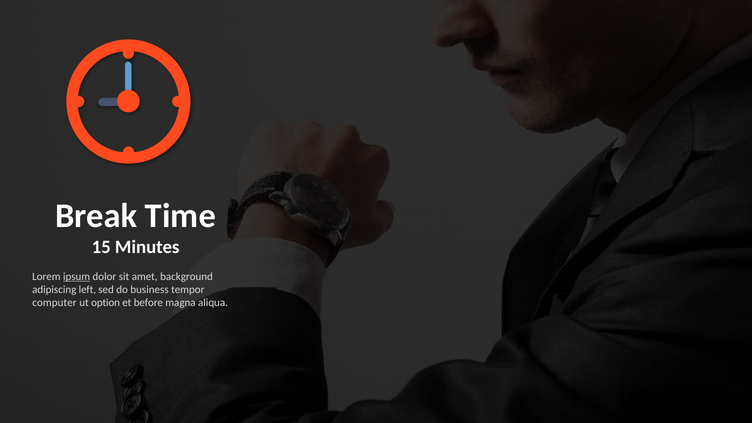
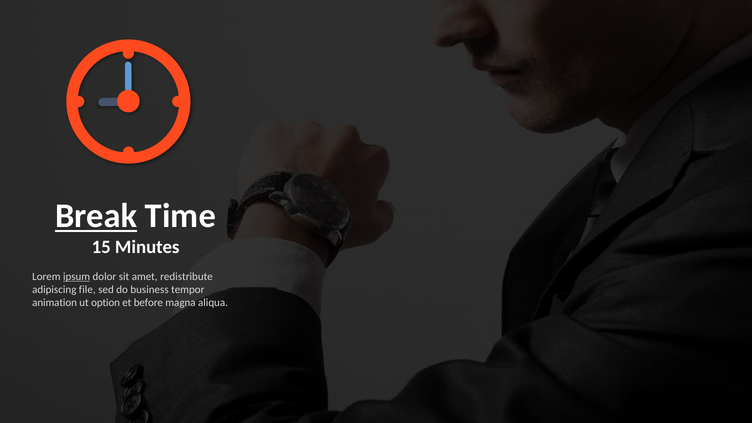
Break underline: none -> present (96, 216)
background: background -> redistribute (186, 277)
left: left -> file (87, 290)
computer: computer -> animation (55, 303)
